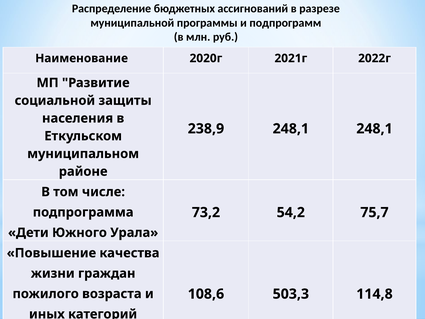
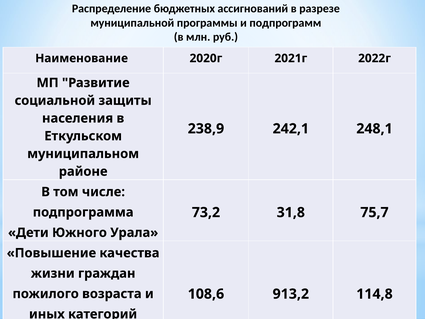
238,9 248,1: 248,1 -> 242,1 (291, 129)
54,2: 54,2 -> 31,8 (291, 212)
503,3: 503,3 -> 913,2 (291, 294)
